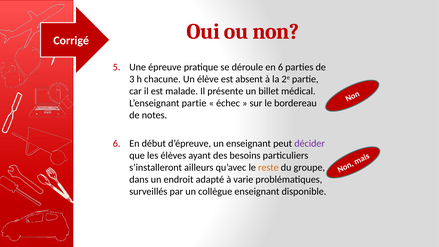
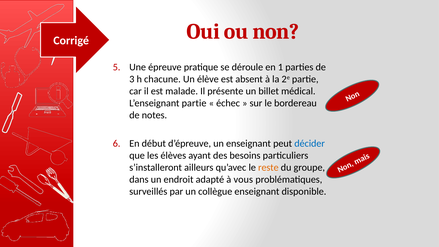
en 6: 6 -> 1 (280, 67)
décider colour: purple -> blue (310, 143)
varie: varie -> vous (243, 180)
